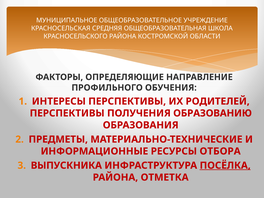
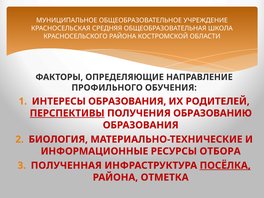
ИНТЕРЕСЫ ПЕРСПЕКТИВЫ: ПЕРСПЕКТИВЫ -> ОБРАЗОВАНИЯ (127, 101)
ПЕРСПЕКТИВЫ underline: none -> present (67, 113)
ПРЕДМЕТЫ: ПРЕДМЕТЫ -> БИОЛОГИЯ (58, 139)
ВЫПУСКНИКА: ВЫПУСКНИКА -> ПОЛУЧЕННАЯ (66, 165)
